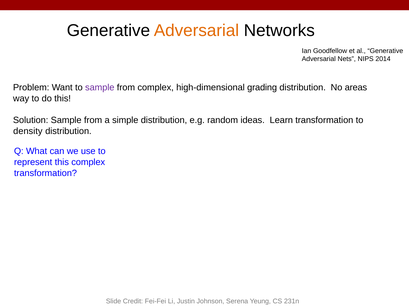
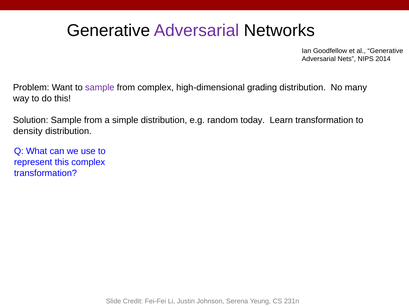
Adversarial colour: orange -> purple (196, 31)
areas: areas -> many (356, 87)
ideas: ideas -> today (253, 120)
